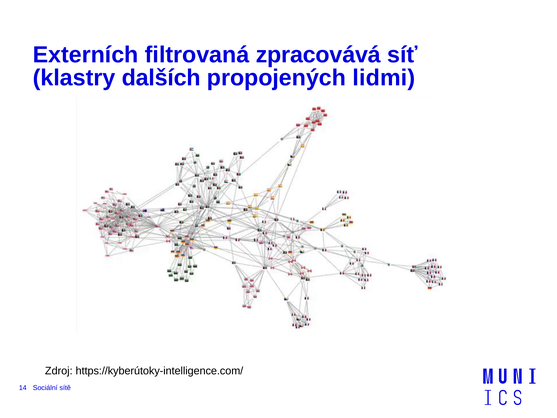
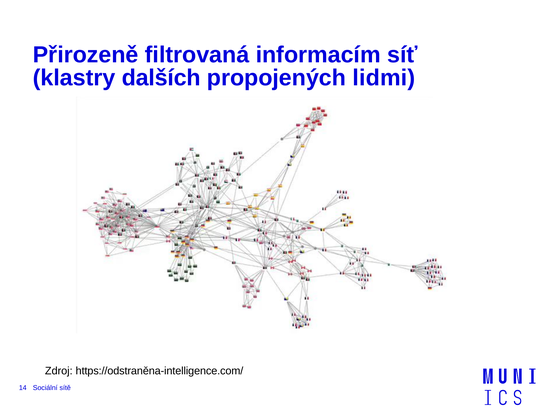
Externích: Externích -> Přirozeně (86, 55)
zpracovává: zpracovává -> informacím (318, 55)
https://kyberútoky-intelligence.com/: https://kyberútoky-intelligence.com/ -> https://odstraněna-intelligence.com/ (159, 371)
